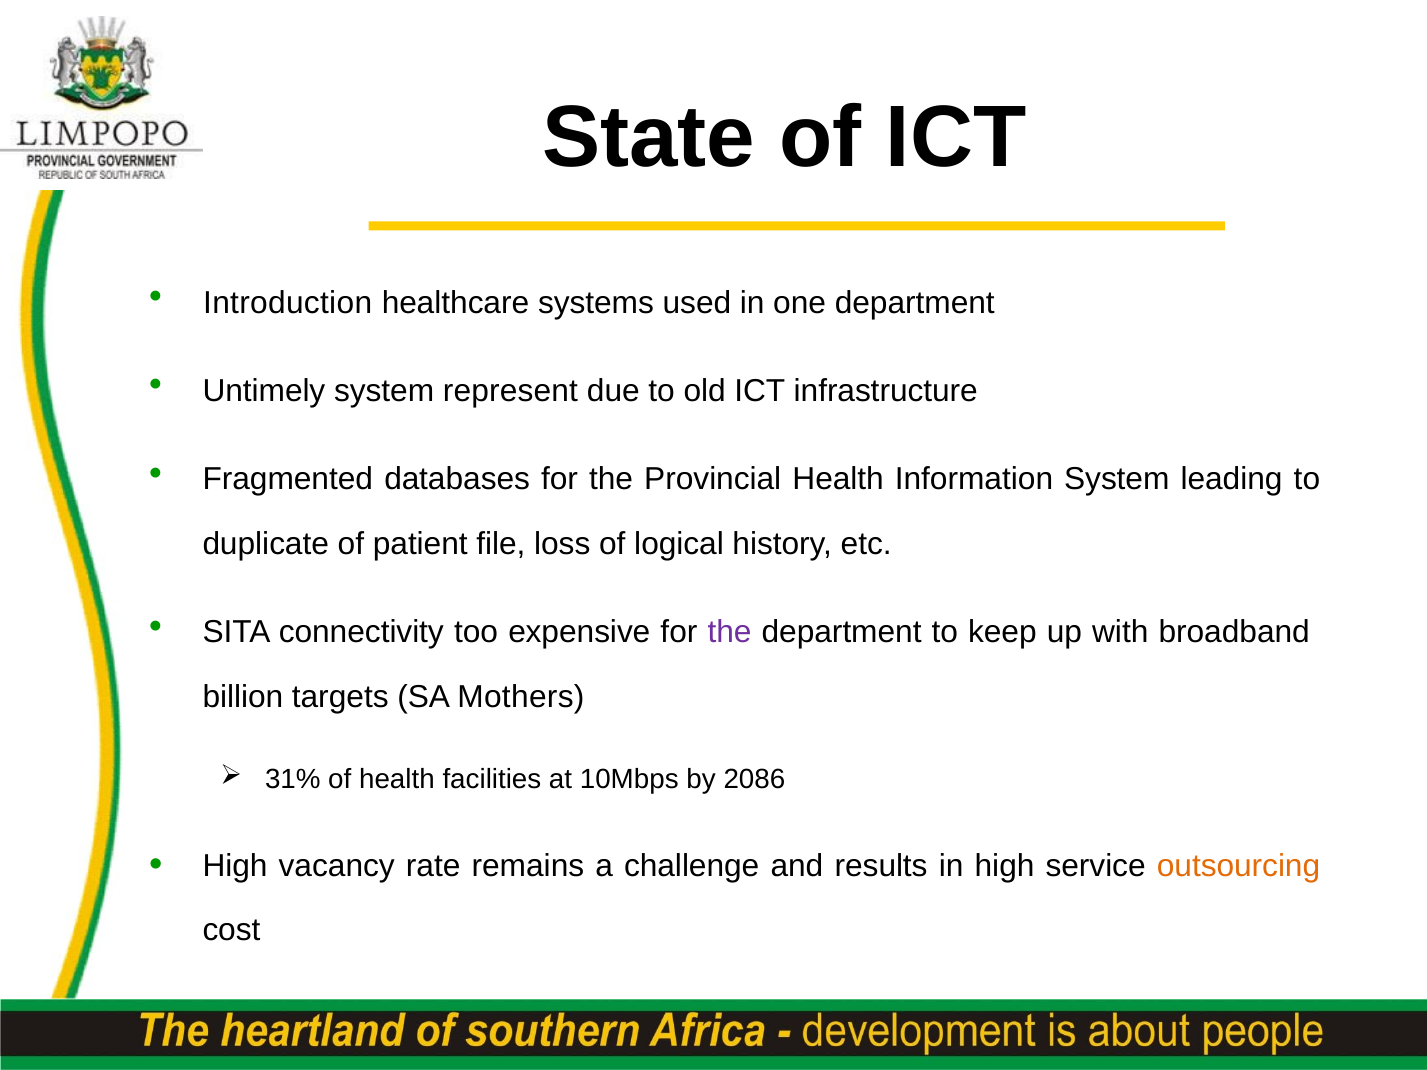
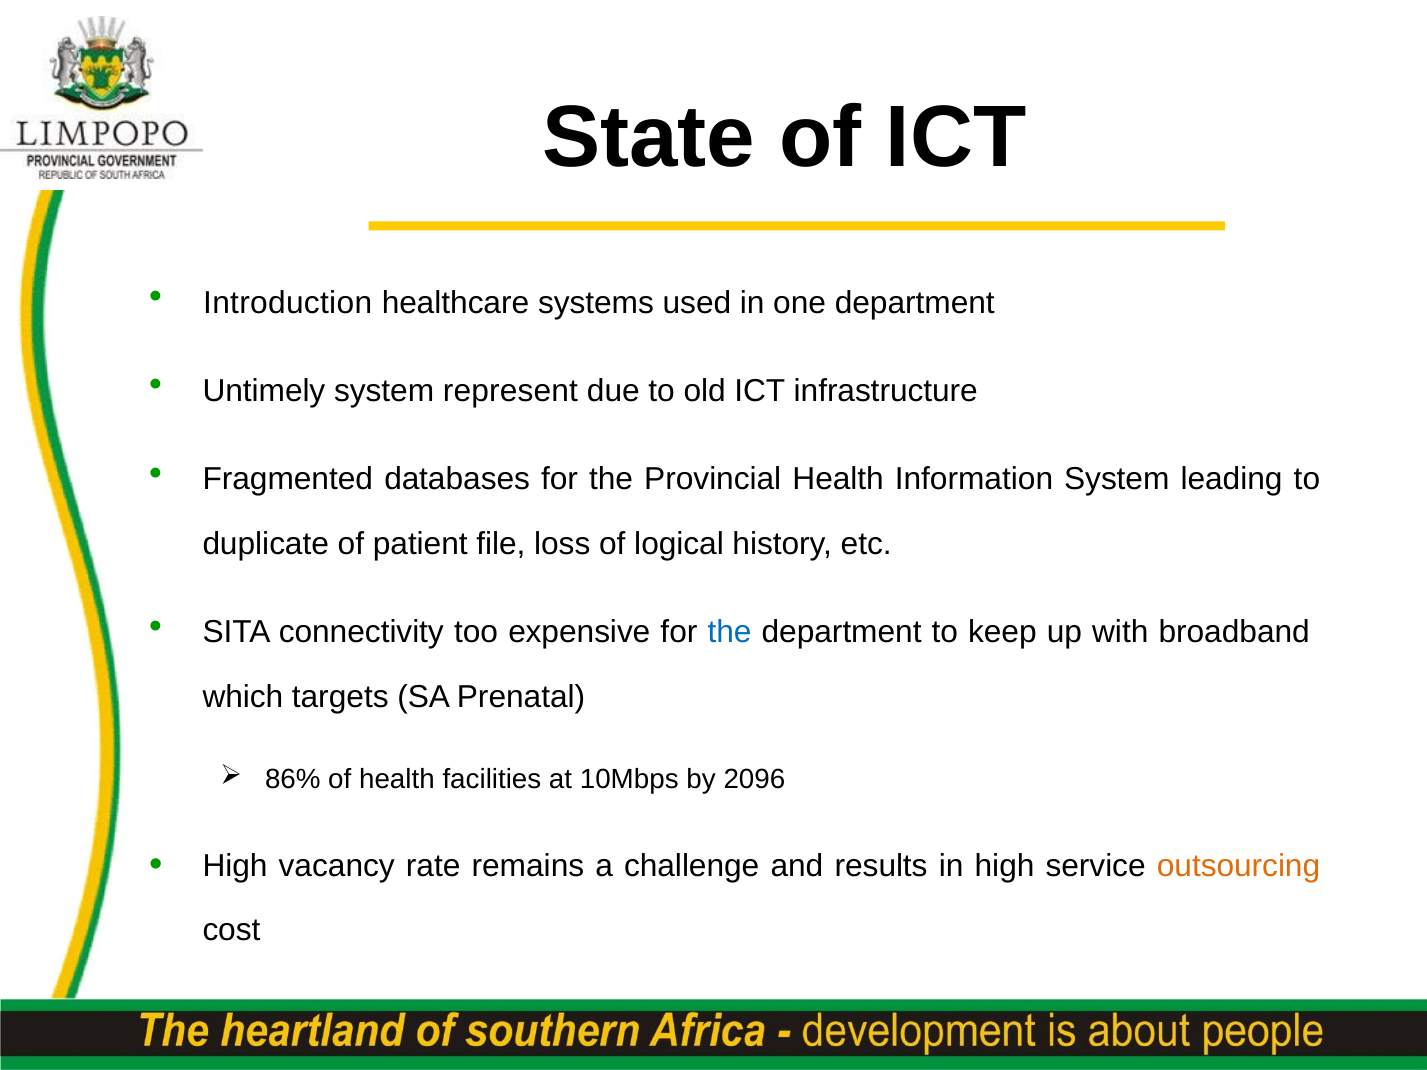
the colour: purple -> blue (730, 633)
billion: billion -> which (243, 697)
Mothers: Mothers -> Prenatal (521, 697)
31%: 31% -> 86% (293, 780)
2086: 2086 -> 2096 (754, 780)
